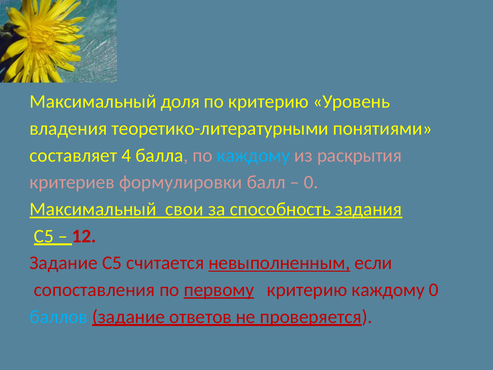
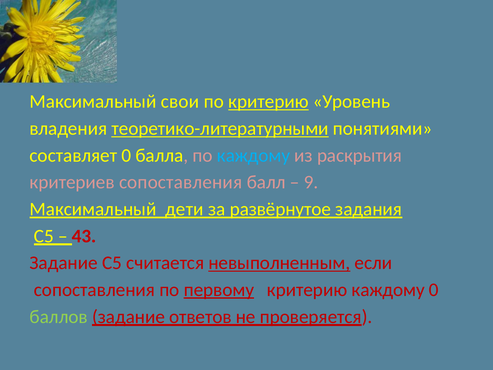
доля: доля -> свои (180, 102)
критерию underline: none -> present (268, 102)
теоретико-литературными underline: none -> present (220, 128)
составляет 4: 4 -> 0 (126, 155)
критериев формулировки: формулировки -> сопоставления (181, 182)
0: 0 -> 9 (311, 182)
свои: свои -> дети (184, 209)
способность: способность -> развёрнутое (280, 209)
12: 12 -> 43 (84, 236)
баллов colour: light blue -> light green (59, 316)
